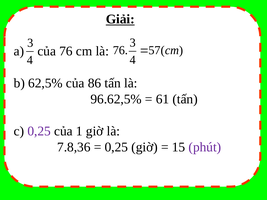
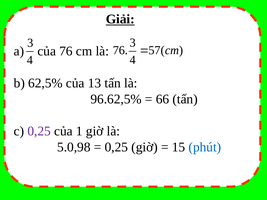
86: 86 -> 13 (95, 83)
61: 61 -> 66 (163, 99)
7.8,36: 7.8,36 -> 5.0,98 (74, 147)
phút colour: purple -> blue (205, 147)
